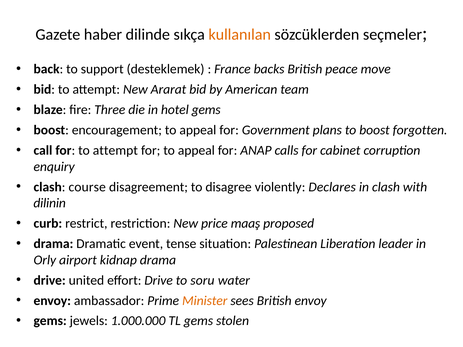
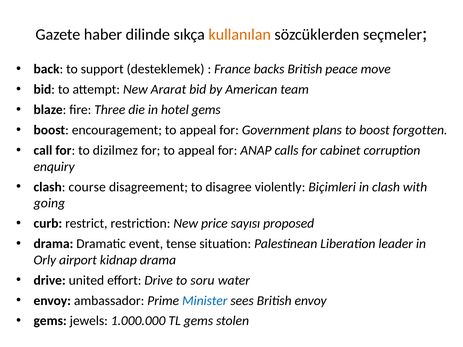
for to attempt: attempt -> dizilmez (115, 151)
Declares: Declares -> Biçimleri (332, 187)
dilinin: dilinin -> going (49, 203)
maaş: maaş -> sayısı (245, 224)
Minister colour: orange -> blue (205, 301)
